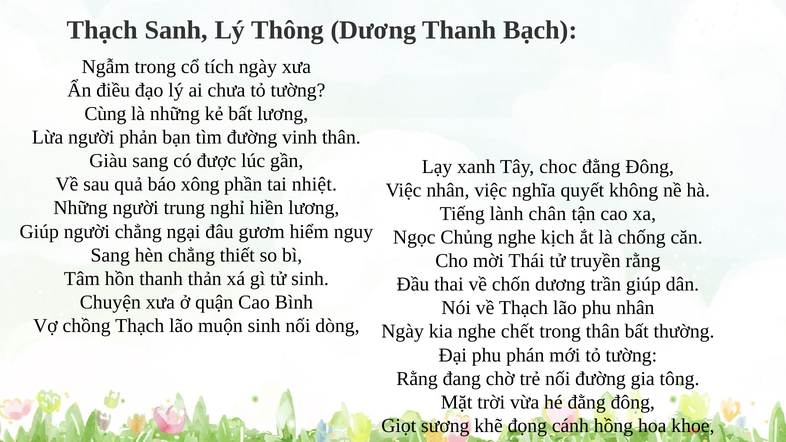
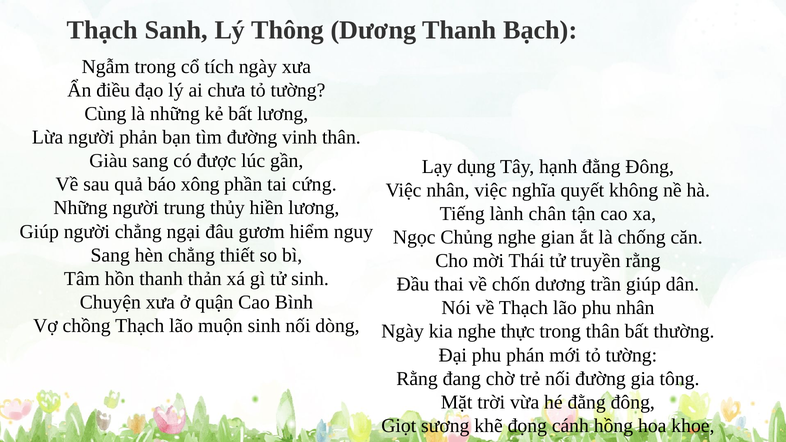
xanh: xanh -> dụng (476, 167)
choc: choc -> hạnh (558, 167)
nhiệt: nhiệt -> cứng (314, 184)
nghỉ: nghỉ -> thủy (227, 208)
kịch: kịch -> gian (558, 237)
chết: chết -> thực (518, 332)
